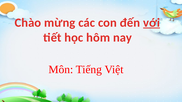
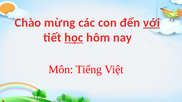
học underline: none -> present (74, 38)
